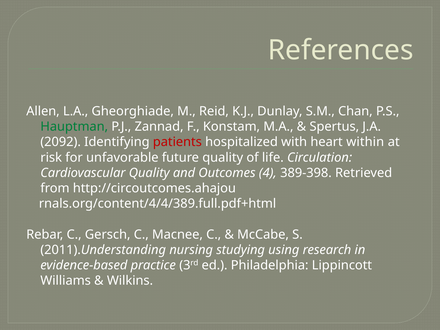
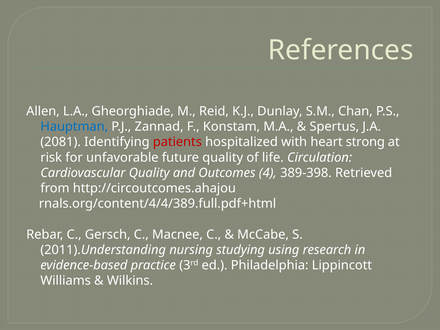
Hauptman colour: green -> blue (74, 127)
2092: 2092 -> 2081 (61, 142)
within: within -> strong (365, 142)
